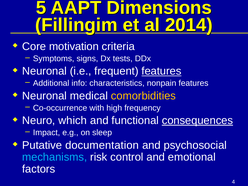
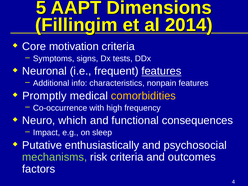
Neuronal: Neuronal -> Promptly (44, 96)
consequences underline: present -> none (197, 120)
documentation: documentation -> enthusiastically (102, 145)
mechanisms colour: light blue -> light green (55, 157)
risk control: control -> criteria (127, 157)
emotional: emotional -> outcomes (192, 157)
